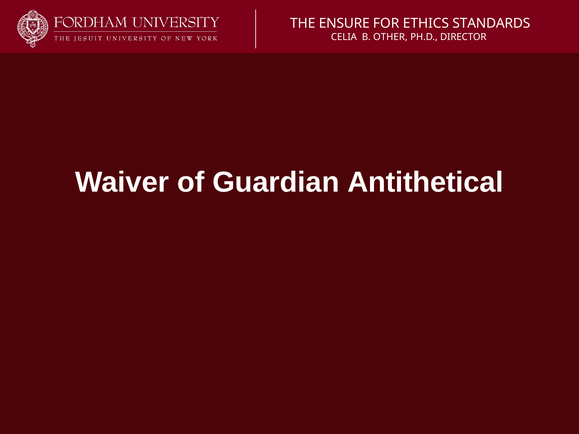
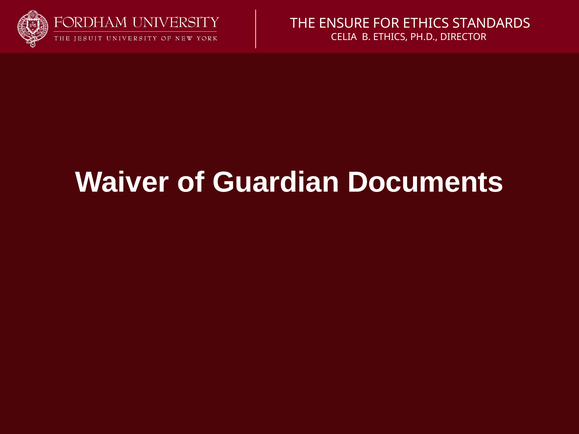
B OTHER: OTHER -> ETHICS (390, 37)
Antithetical: Antithetical -> Documents (425, 182)
